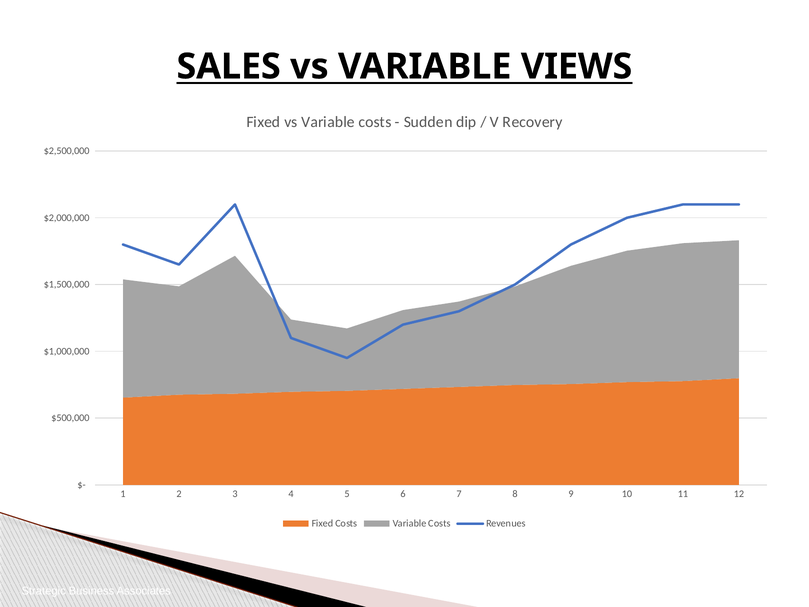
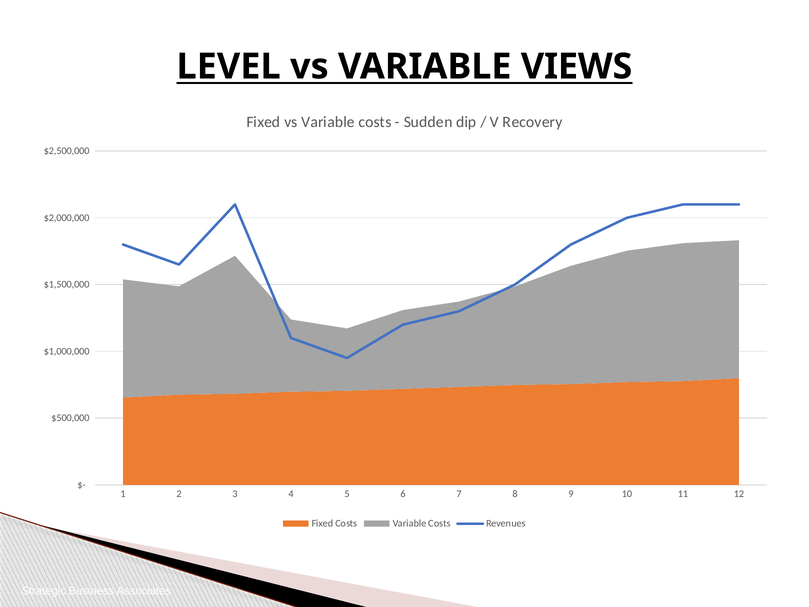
SALES: SALES -> LEVEL (229, 67)
